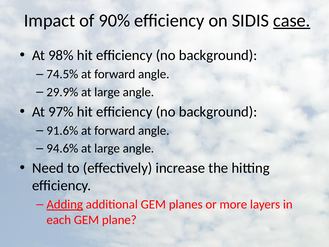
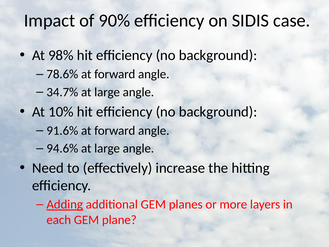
case underline: present -> none (292, 20)
74.5%: 74.5% -> 78.6% (62, 74)
29.9%: 29.9% -> 34.7% (62, 92)
97%: 97% -> 10% (61, 112)
